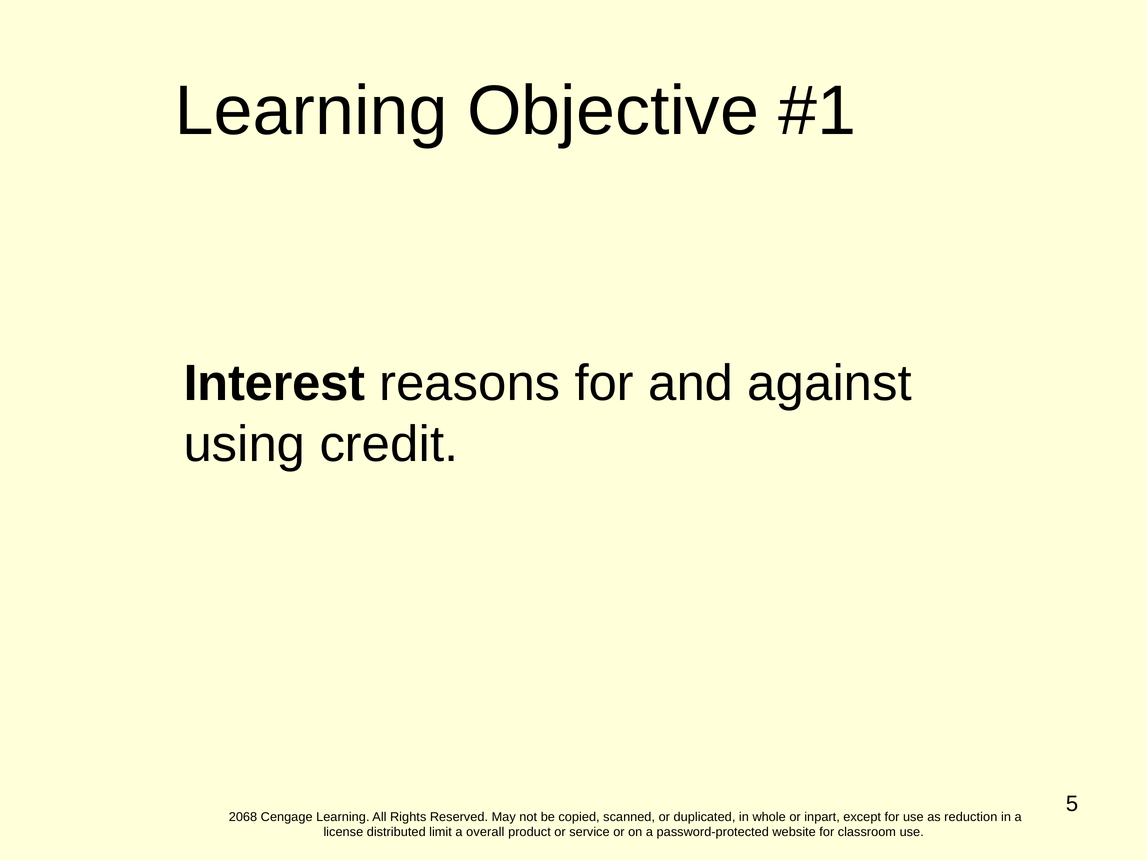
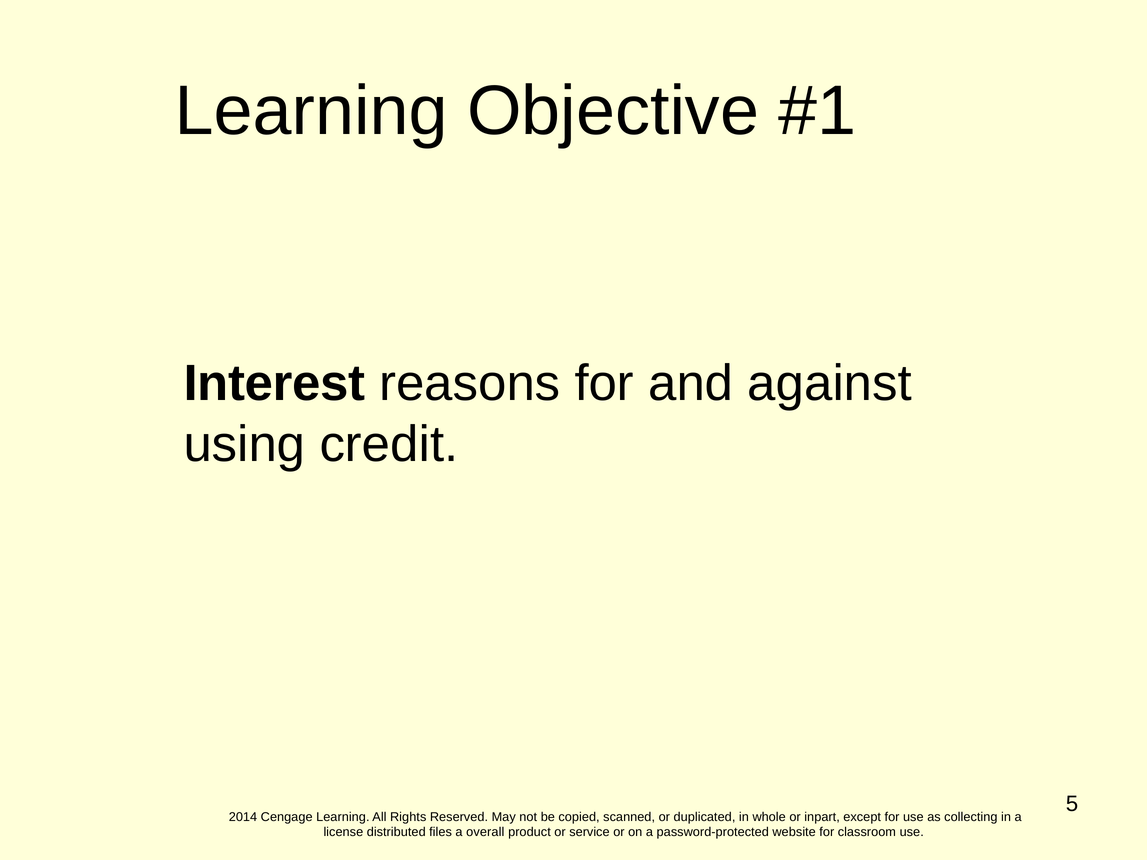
2068: 2068 -> 2014 (243, 817)
reduction: reduction -> collecting (971, 817)
limit: limit -> files (441, 832)
